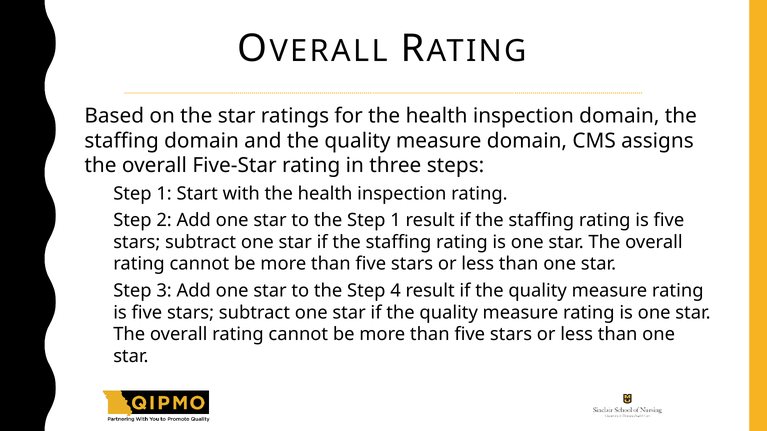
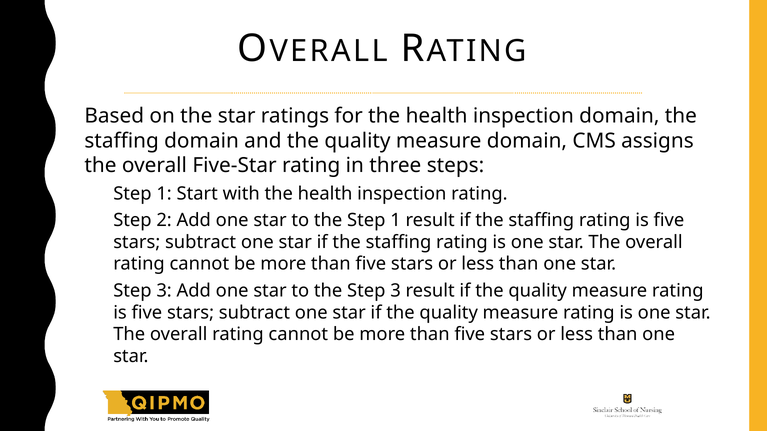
the Step 4: 4 -> 3 (396, 291)
